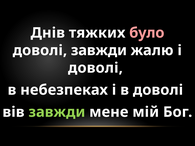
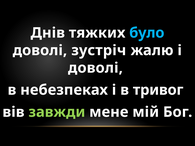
було colour: pink -> light blue (147, 33)
доволі завжди: завжди -> зустріч (99, 50)
в доволі: доволі -> тривог (158, 90)
